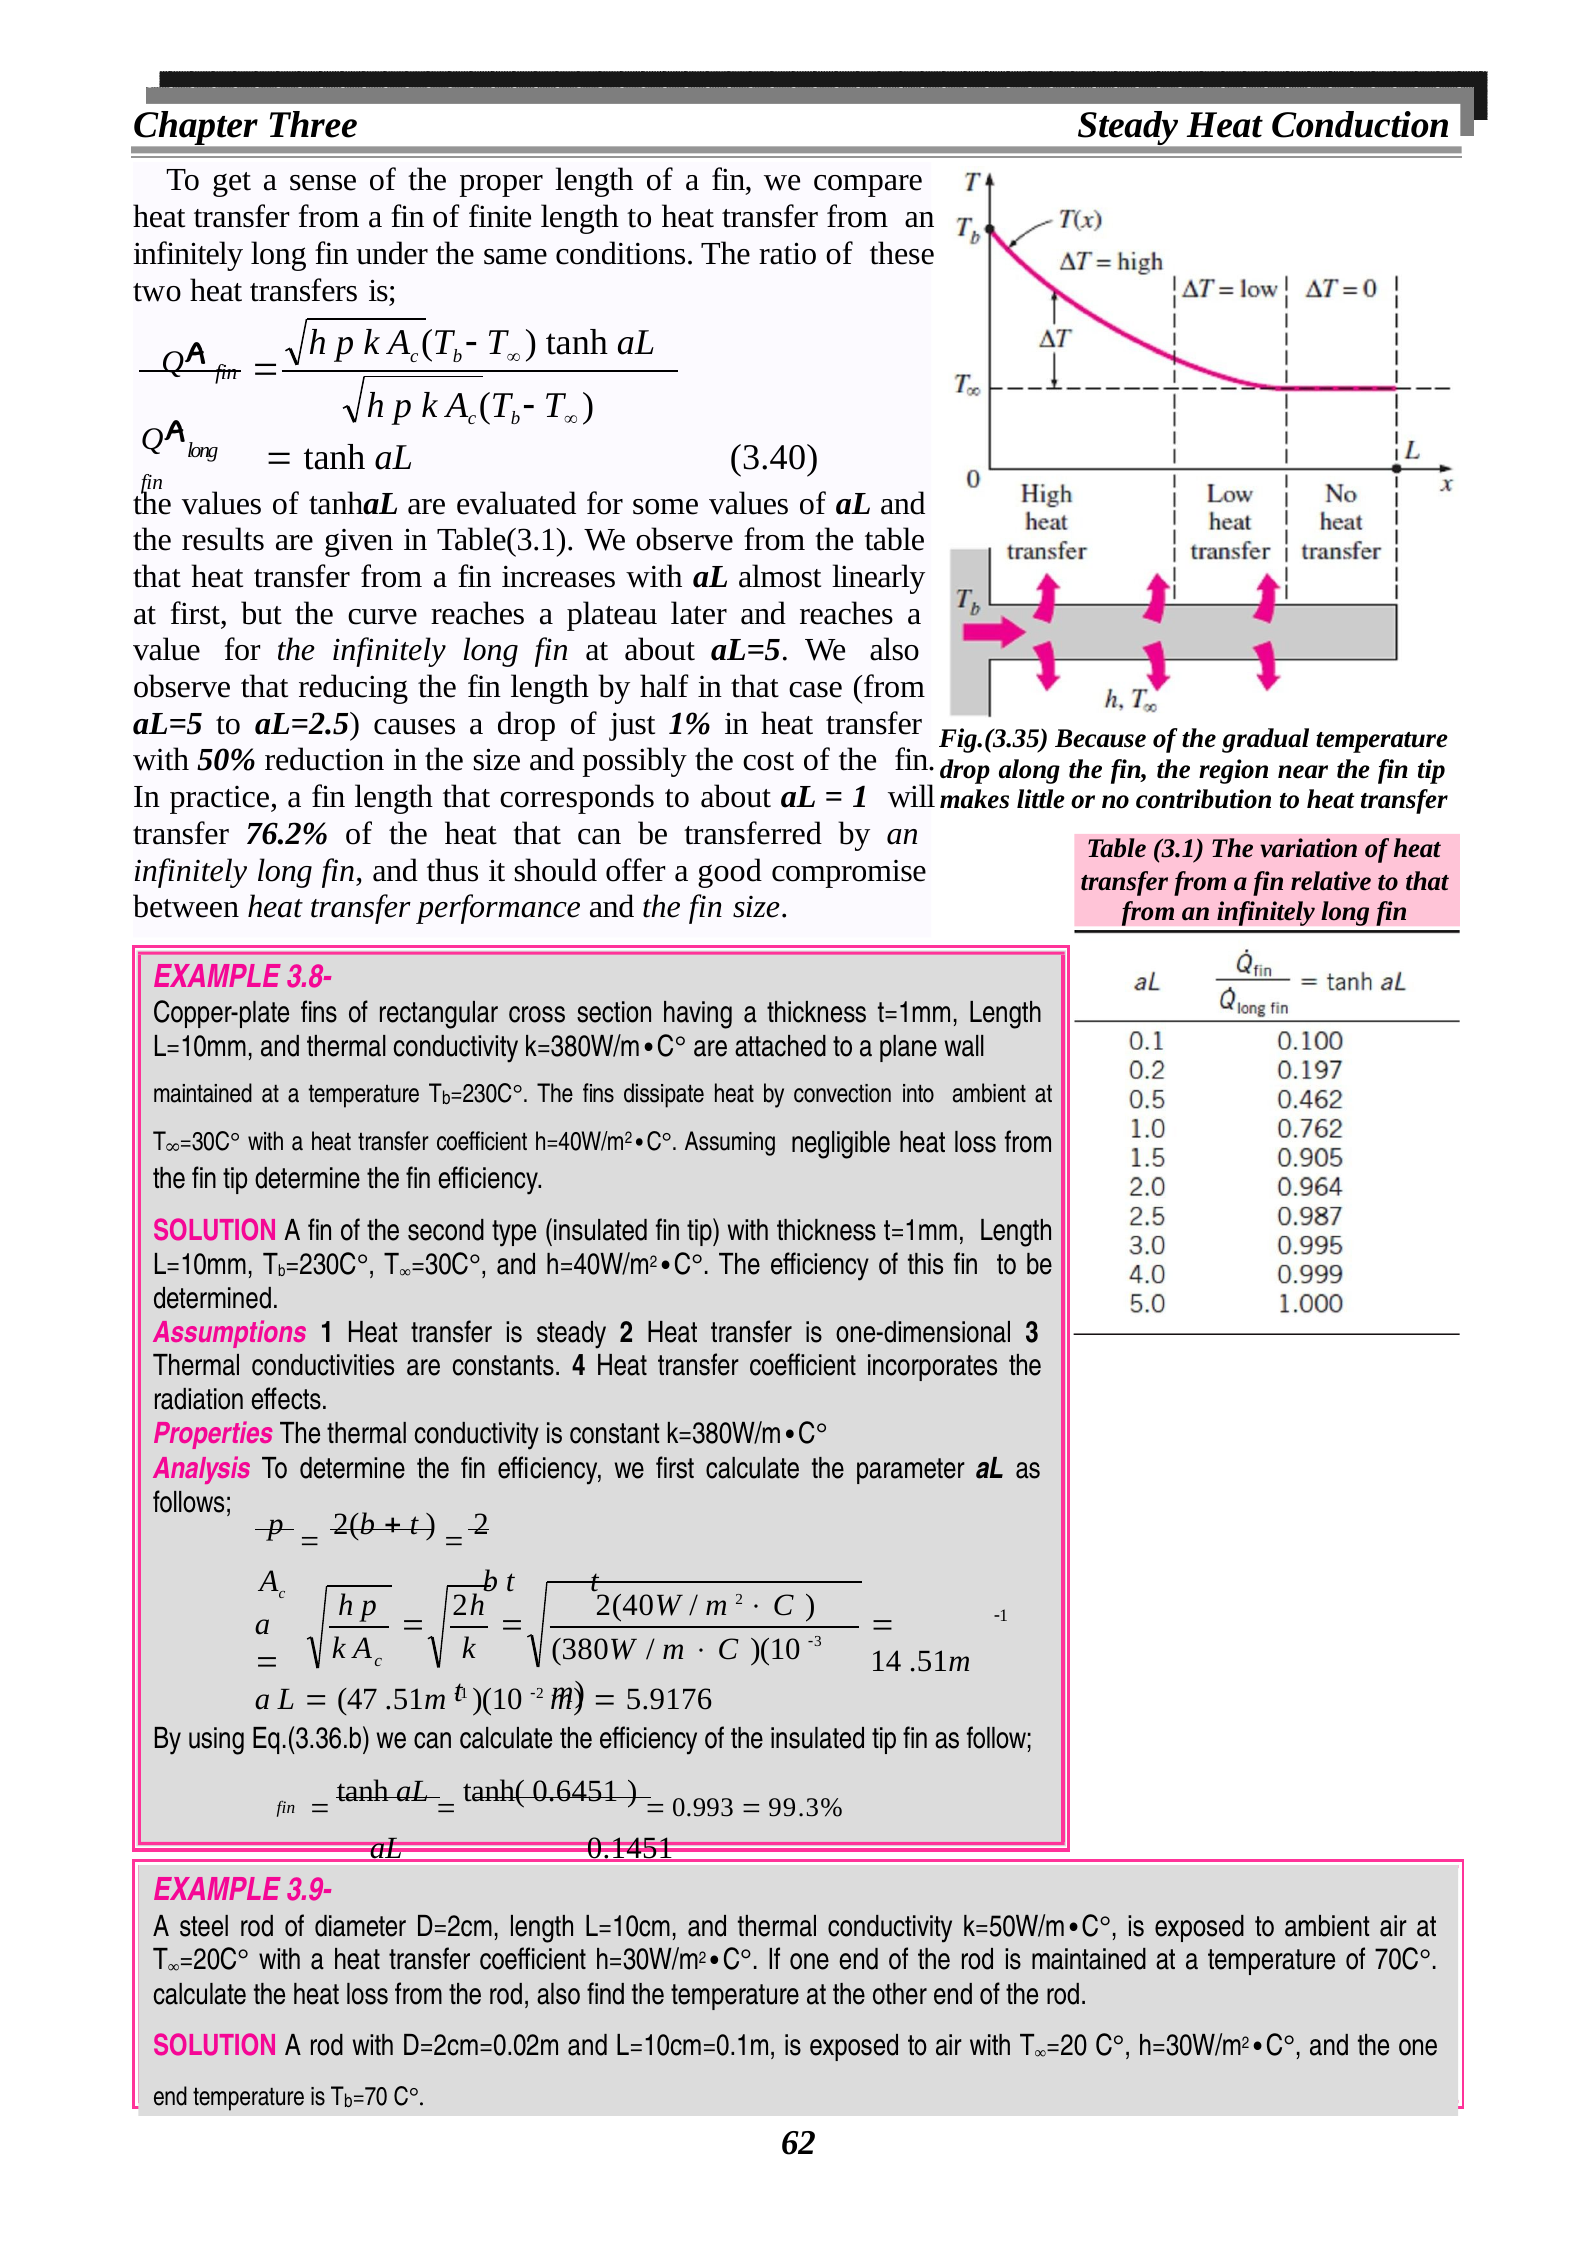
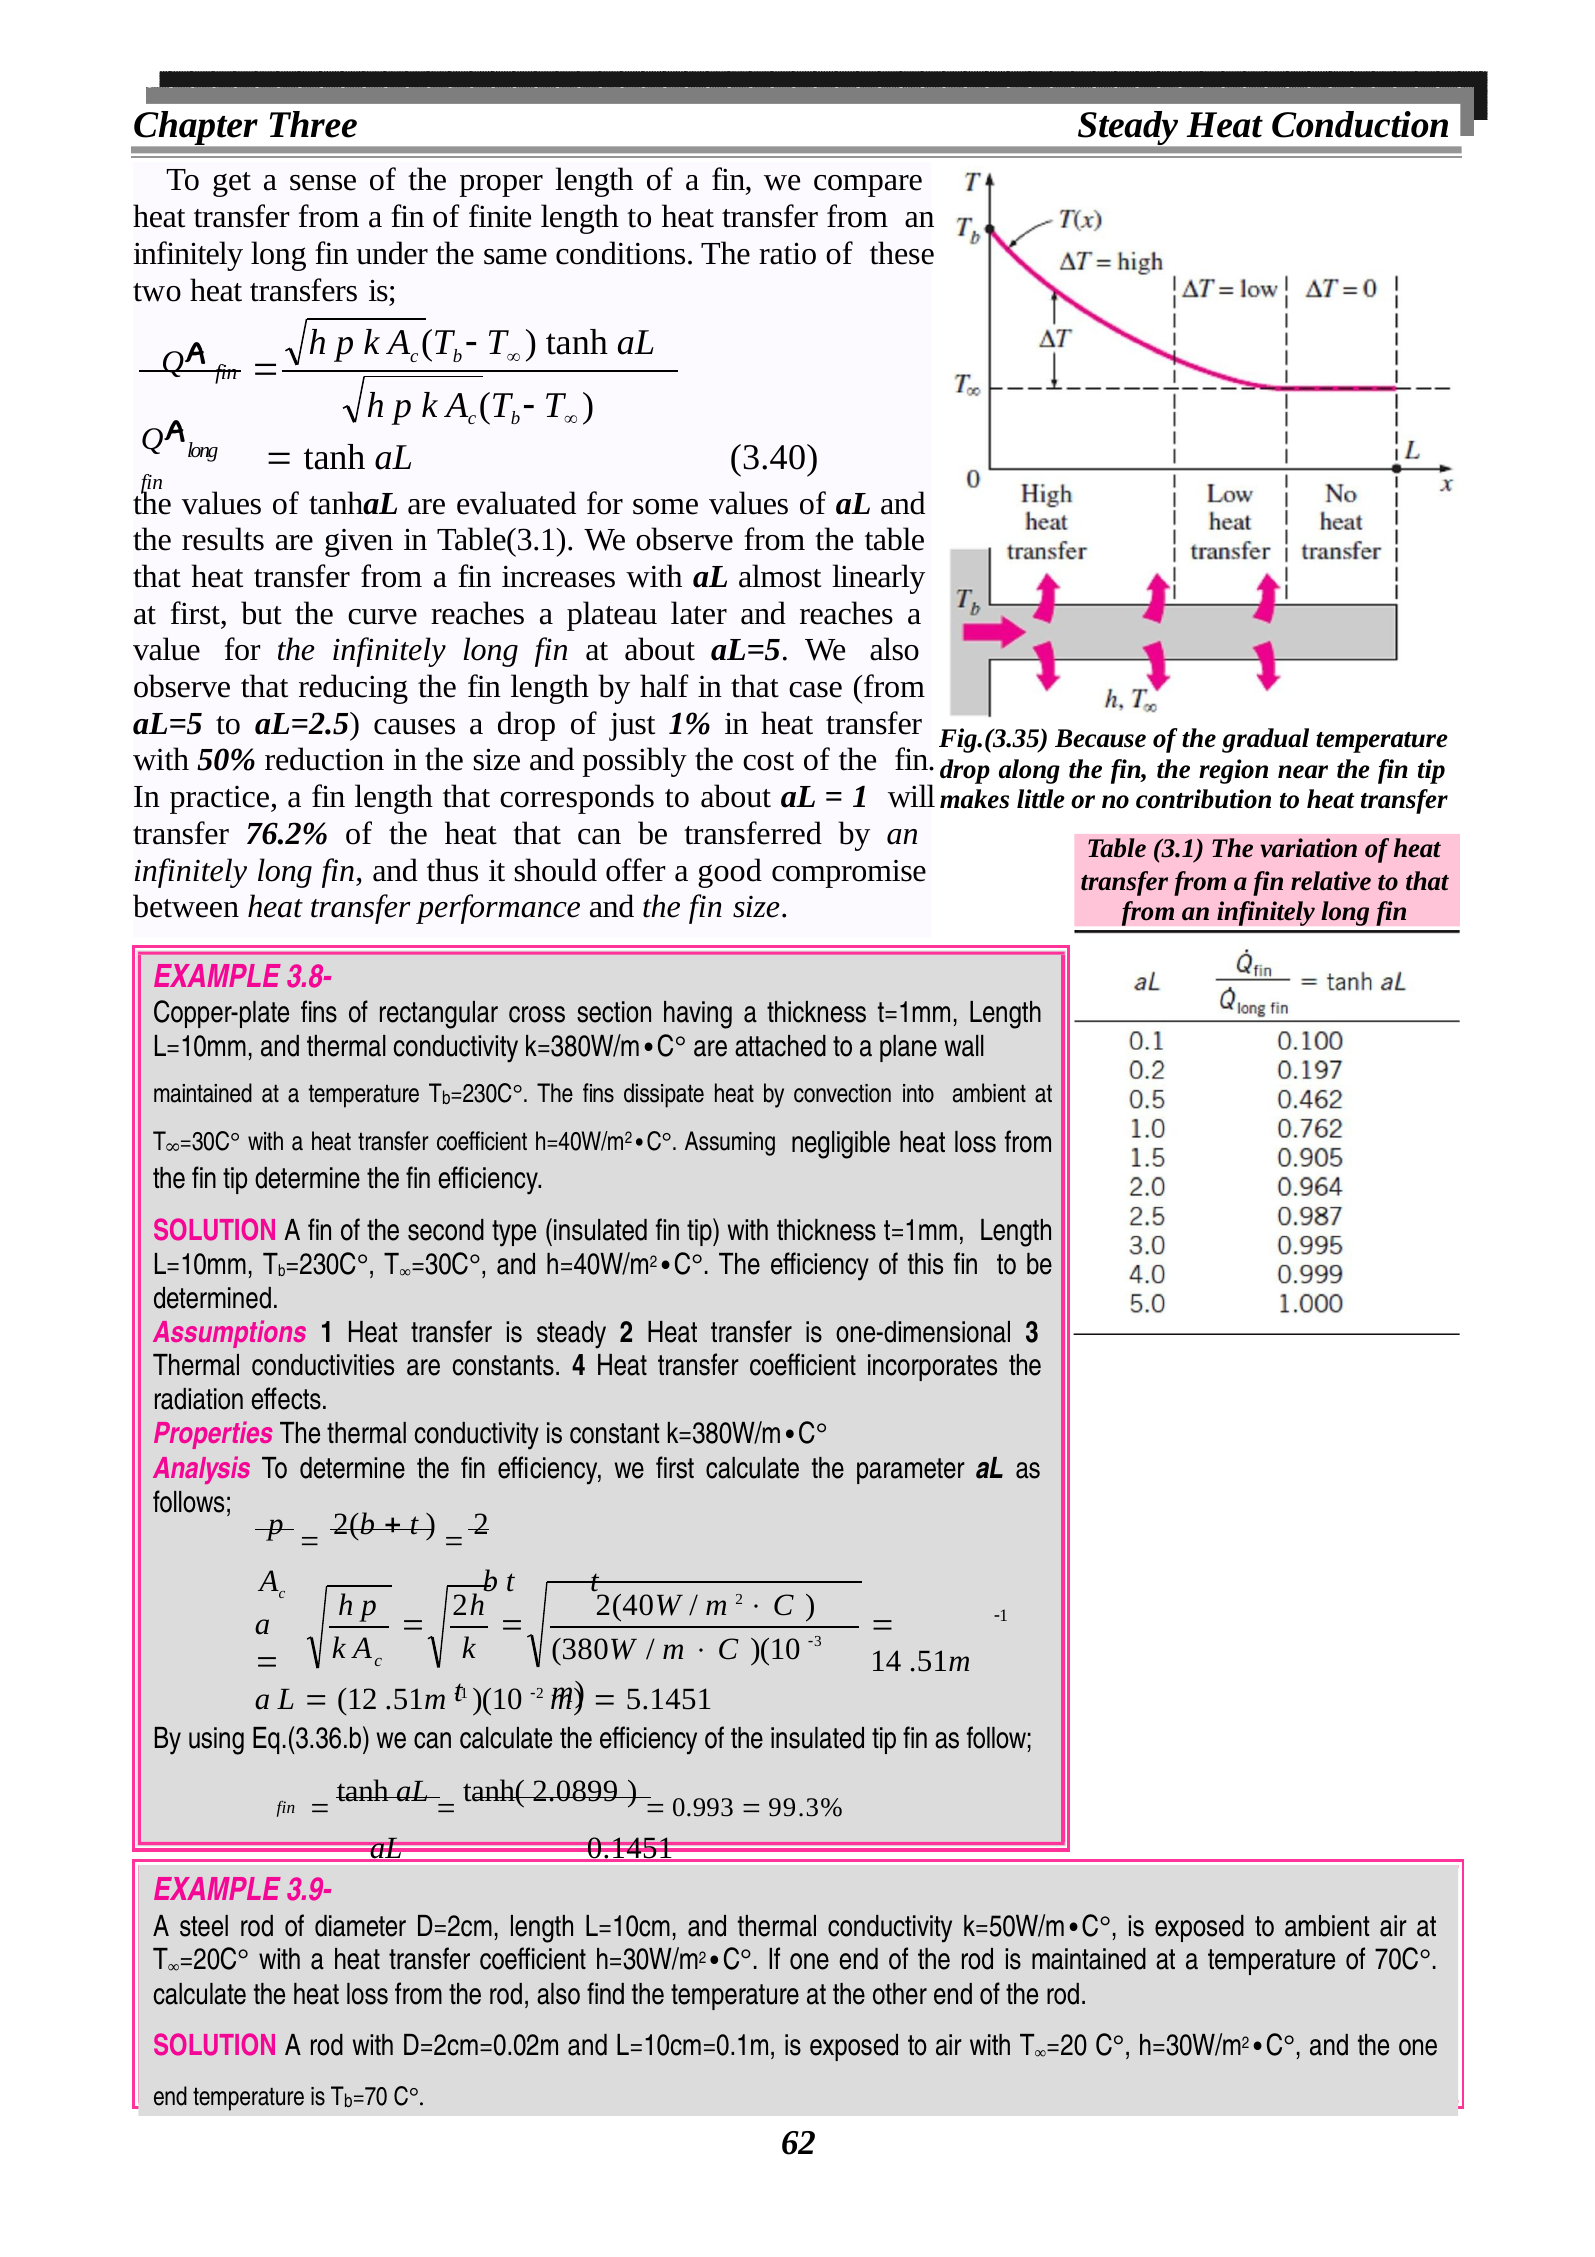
47: 47 -> 12 (357, 1699)
5.9176: 5.9176 -> 5.1451 (669, 1699)
0.6451: 0.6451 -> 2.0899 (575, 1791)
